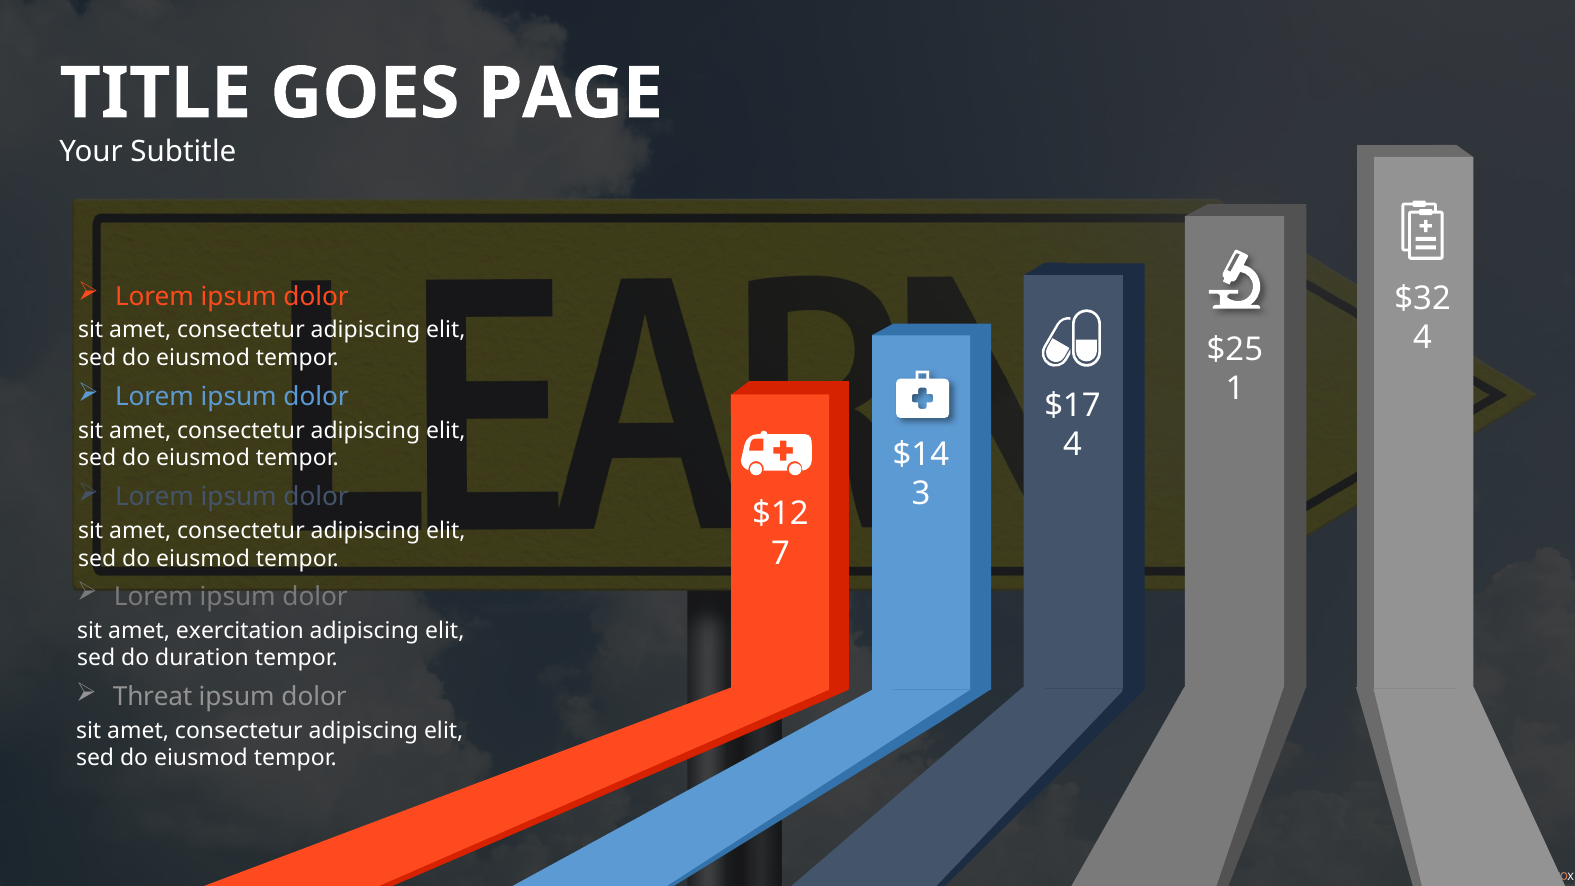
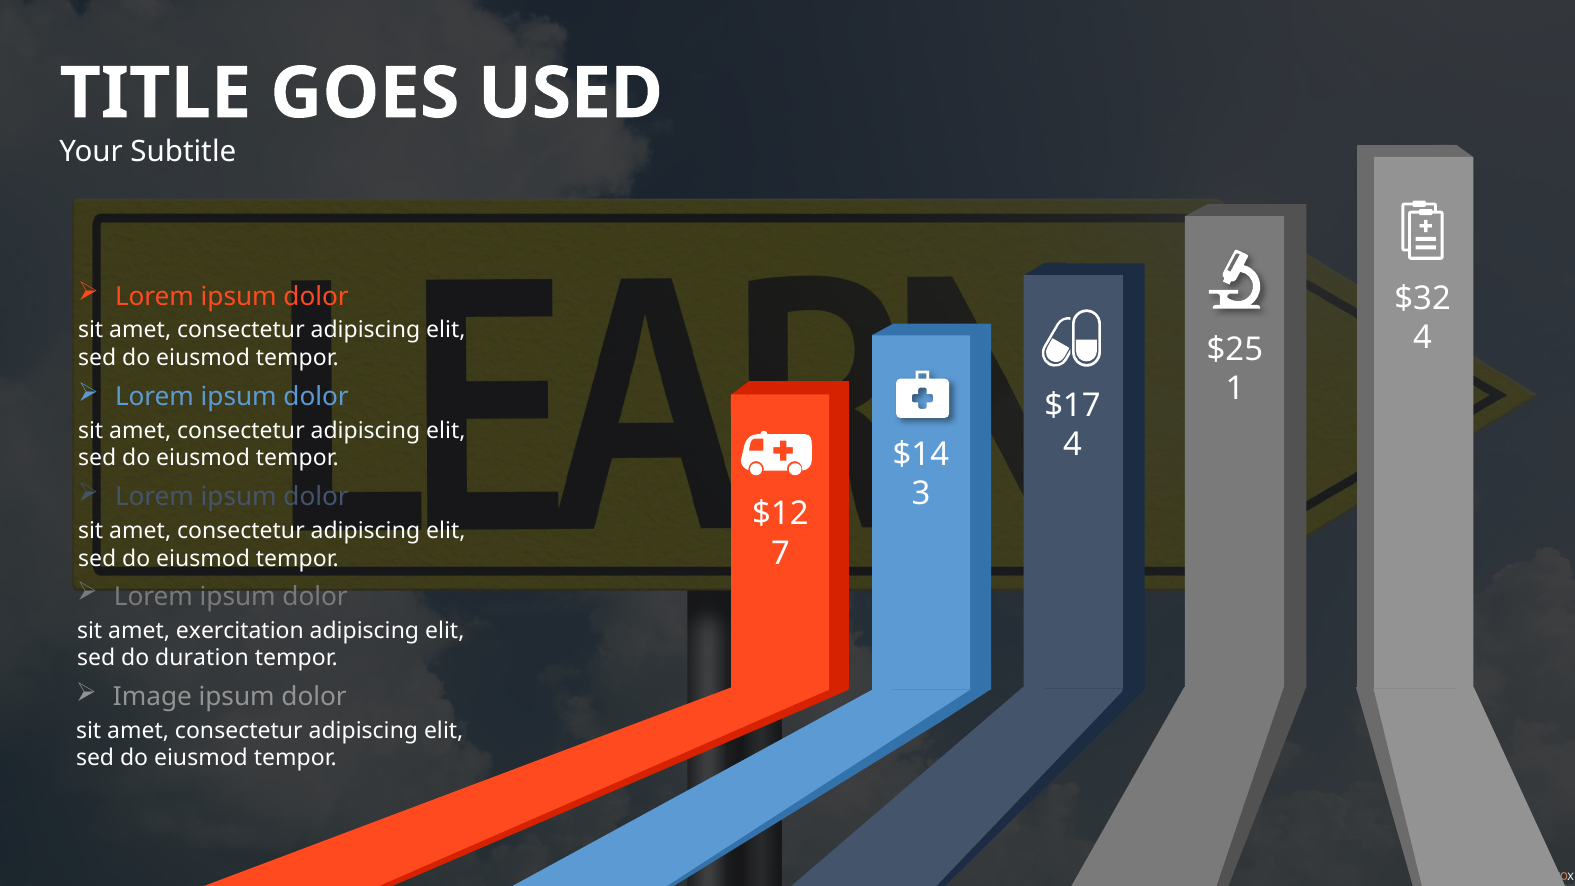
PAGE: PAGE -> USED (570, 93)
Threat: Threat -> Image (152, 697)
